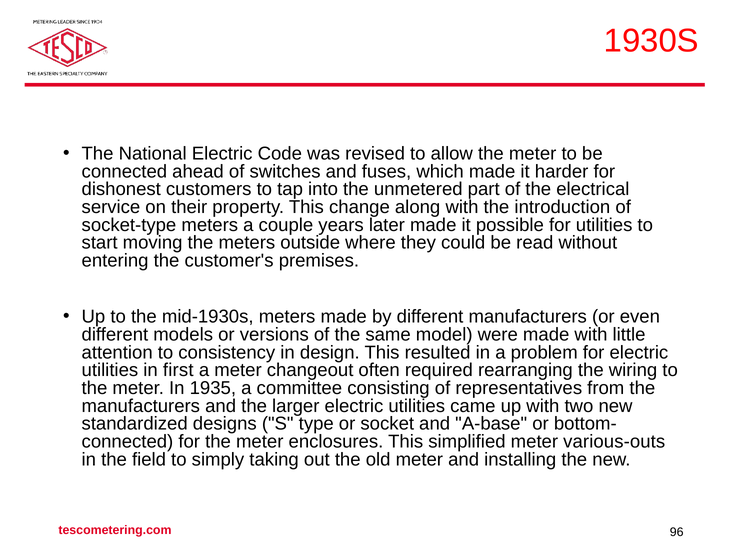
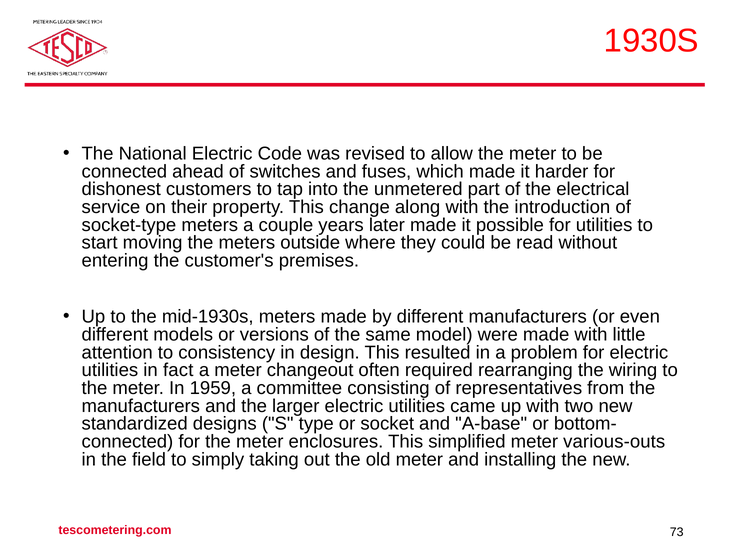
first: first -> fact (178, 370)
1935: 1935 -> 1959 (213, 388)
96: 96 -> 73 (677, 531)
